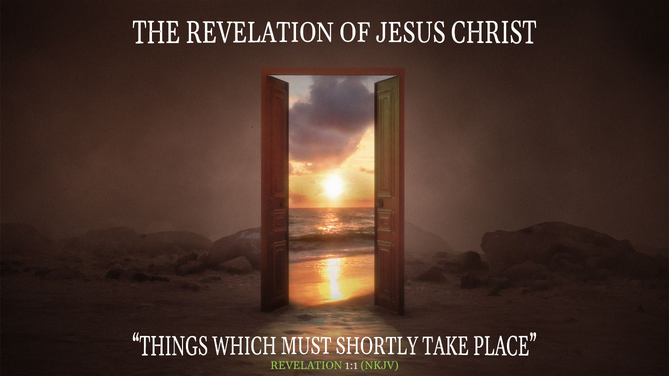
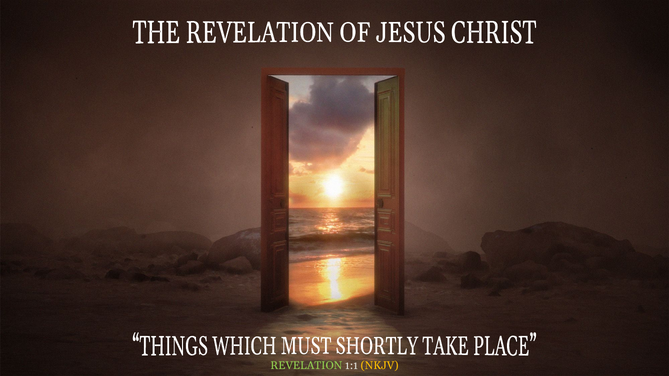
NKJV colour: light green -> yellow (380, 366)
